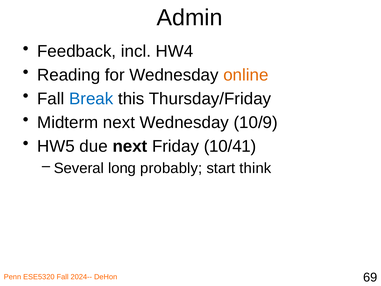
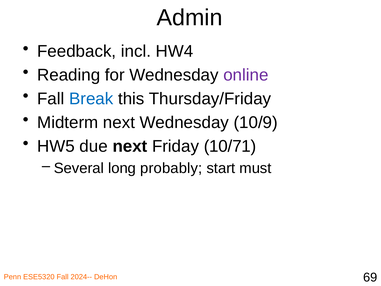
online colour: orange -> purple (246, 75)
10/41: 10/41 -> 10/71 (230, 146)
think: think -> must (255, 168)
